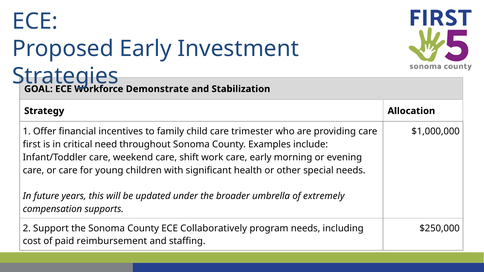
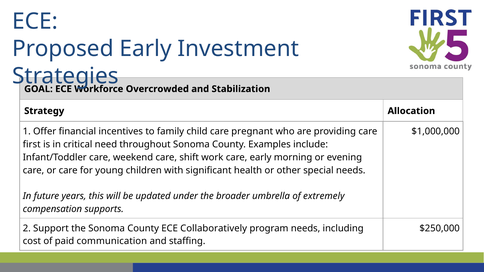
Demonstrate: Demonstrate -> Overcrowded (157, 89)
trimester: trimester -> pregnant (252, 132)
reimbursement: reimbursement -> communication (112, 241)
